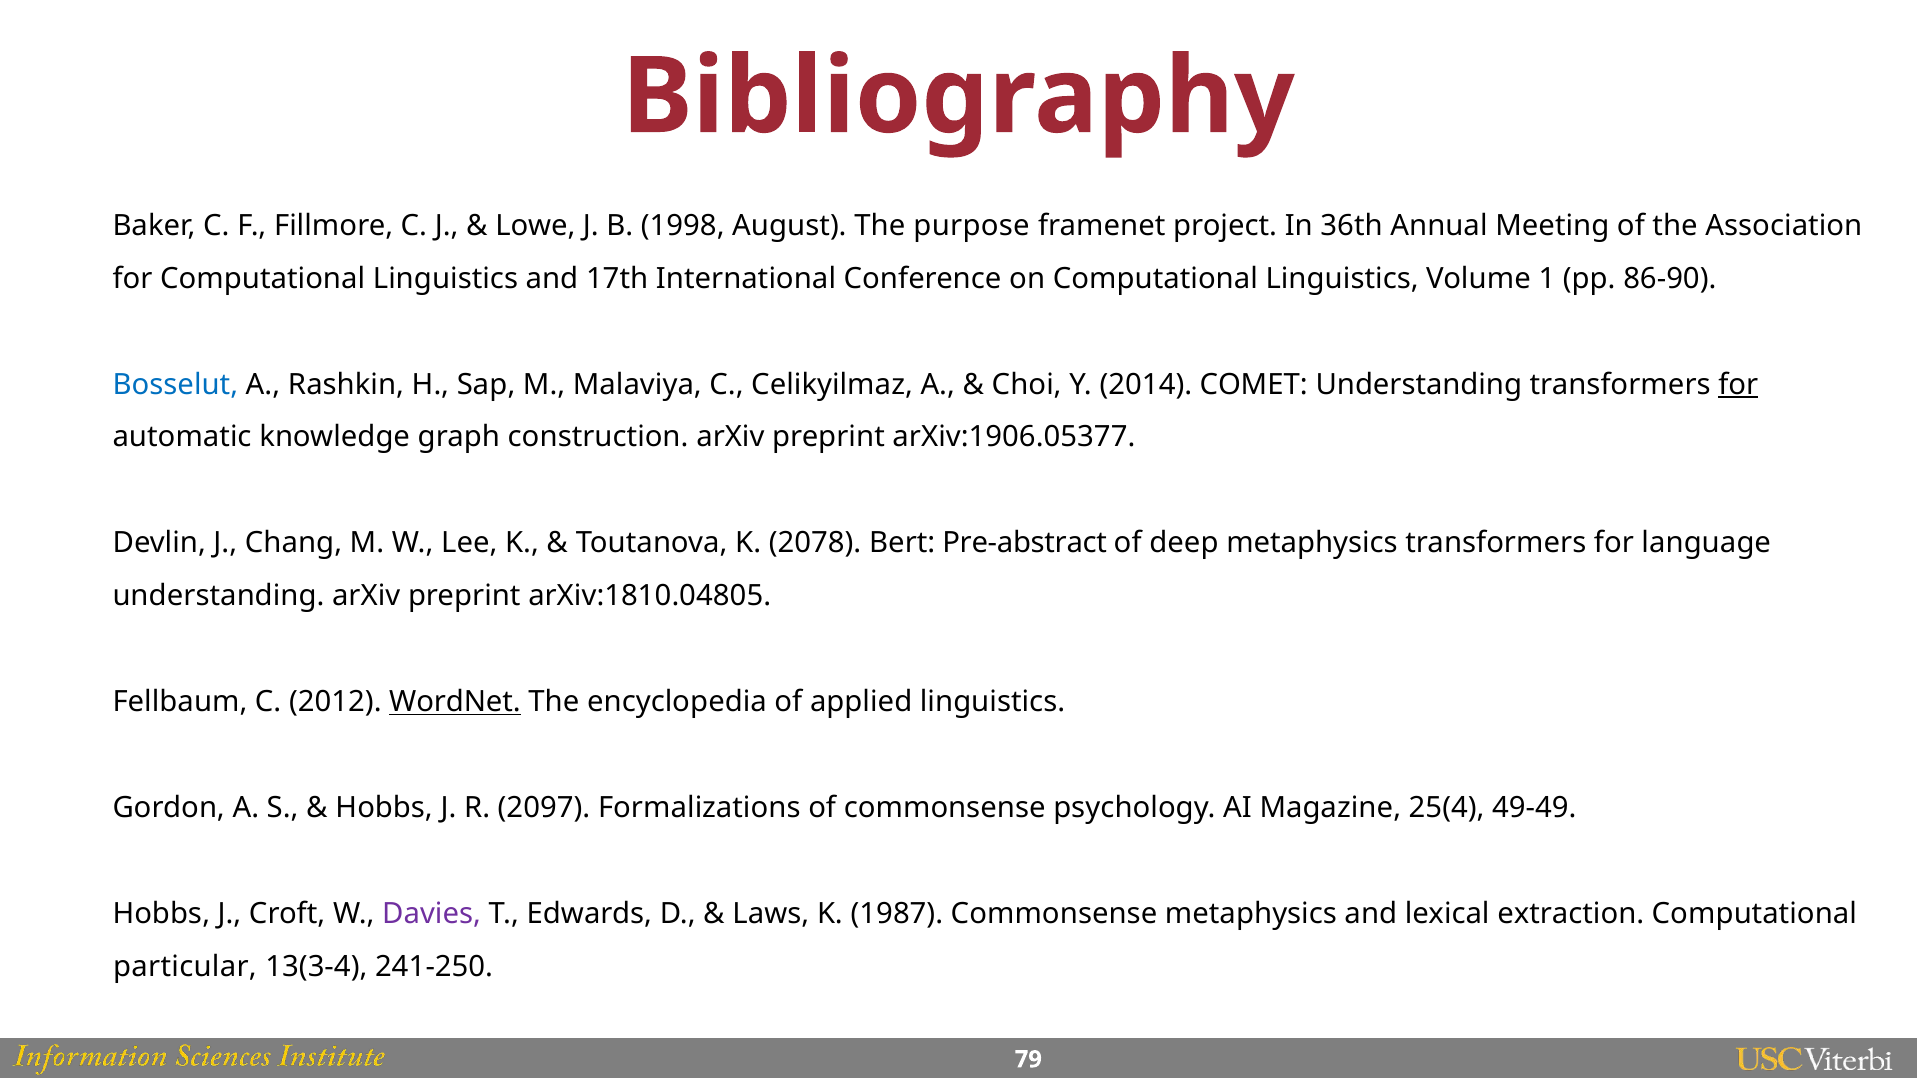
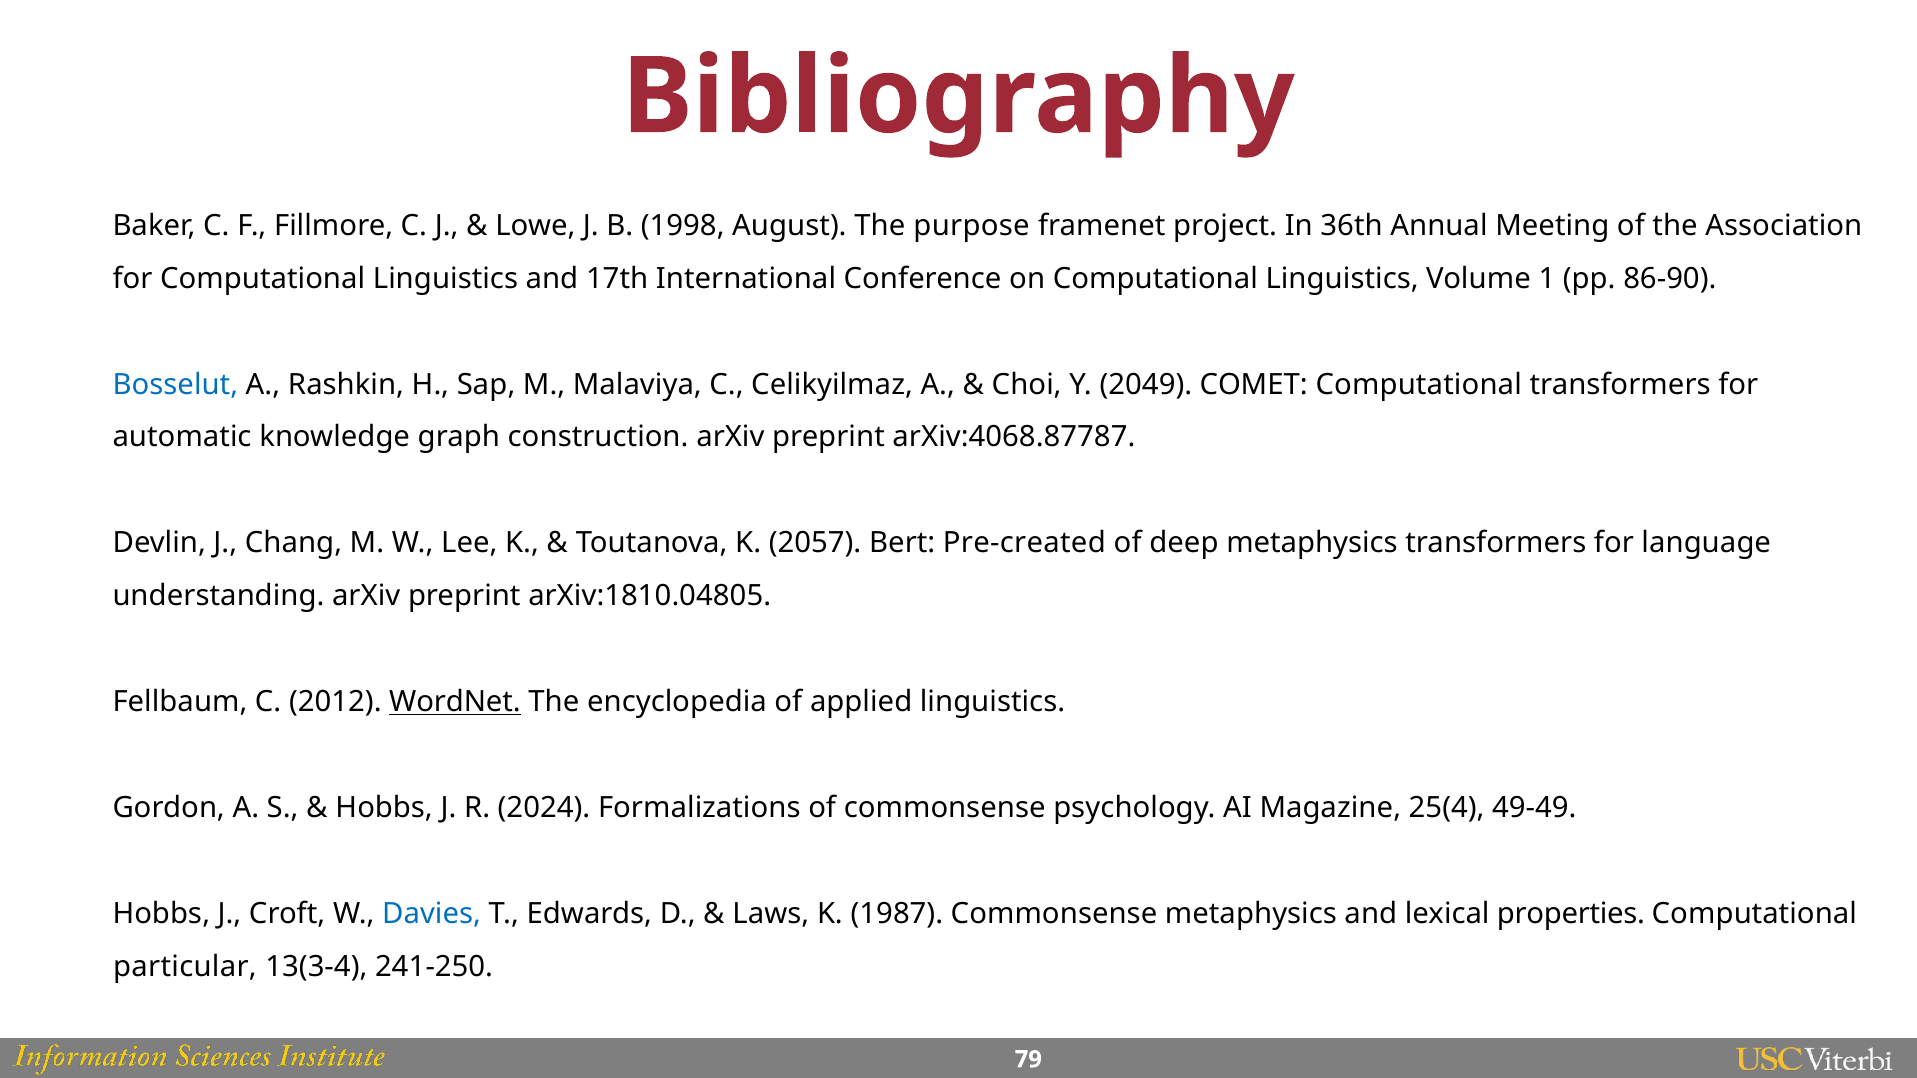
2014: 2014 -> 2049 (1146, 385)
COMET Understanding: Understanding -> Computational (1419, 385)
for underline: present -> none (1738, 385)
arXiv:1906.05377: arXiv:1906.05377 -> arXiv:4068.87787 (1014, 437)
2078: 2078 -> 2057 (815, 543)
Pre-abstract: Pre-abstract -> Pre-created (1024, 543)
2097: 2097 -> 2024 (544, 808)
Davies colour: purple -> blue (432, 914)
extraction: extraction -> properties (1571, 914)
